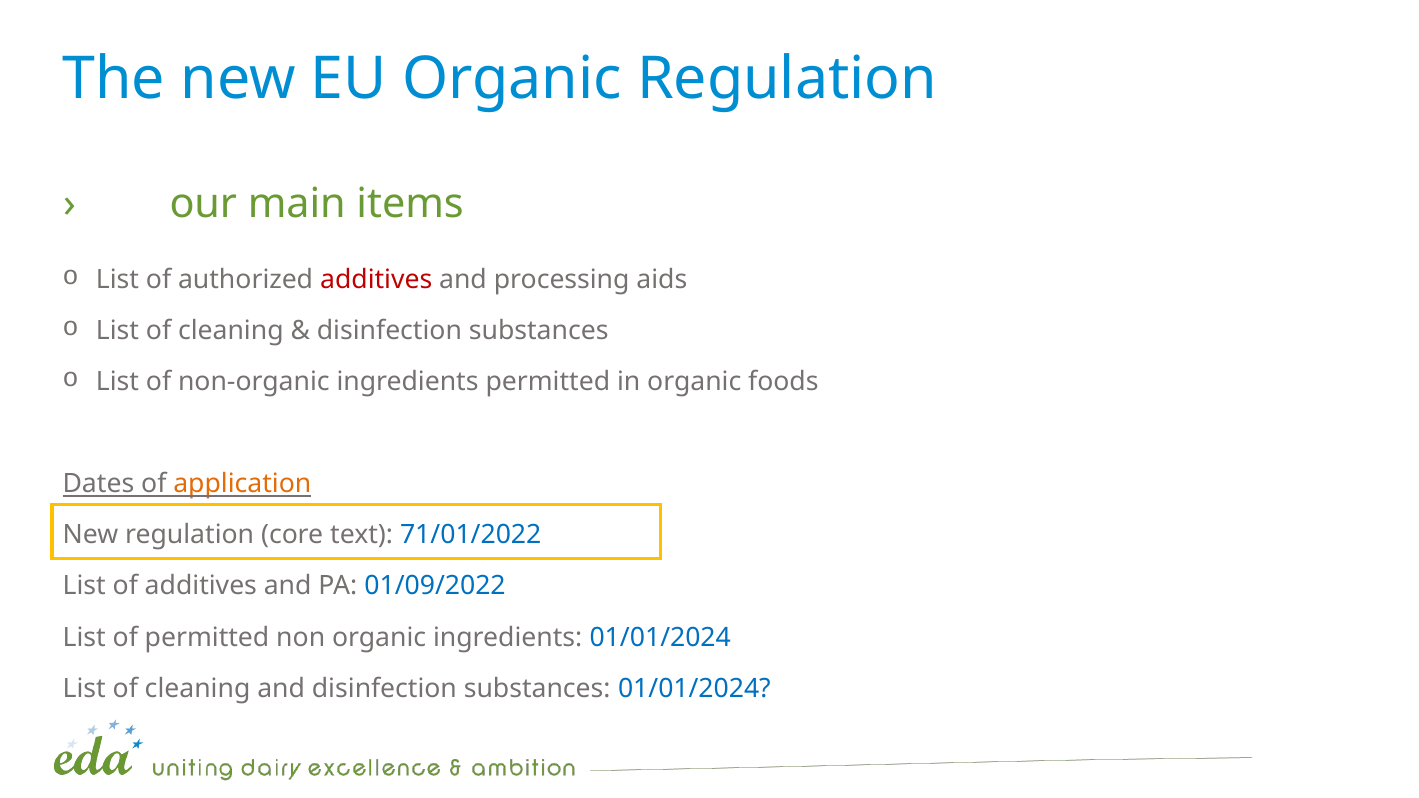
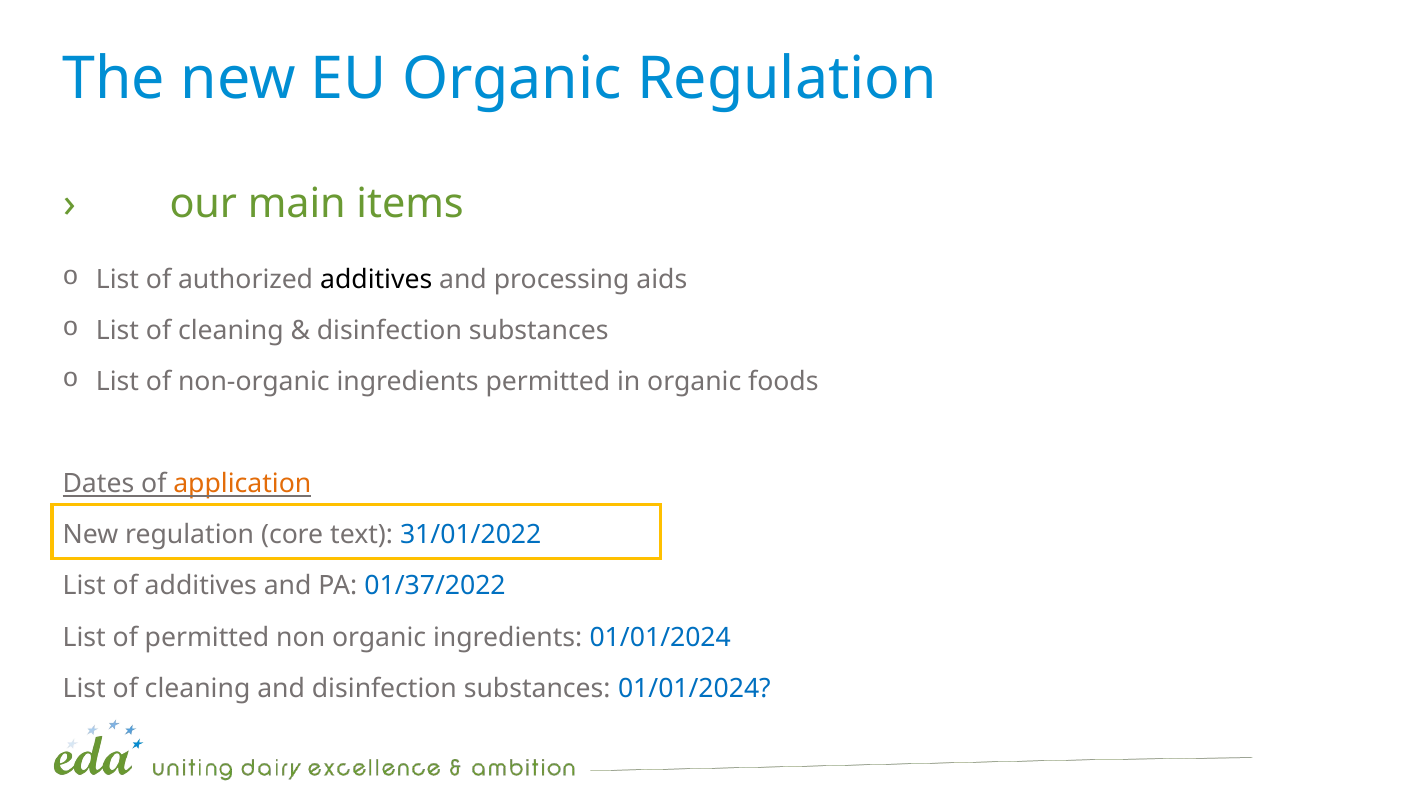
additives colour: red -> black (376, 279)
71/01/2022: 71/01/2022 -> 31/01/2022 (471, 535)
01/09/2022: 01/09/2022 -> 01/37/2022 (435, 586)
